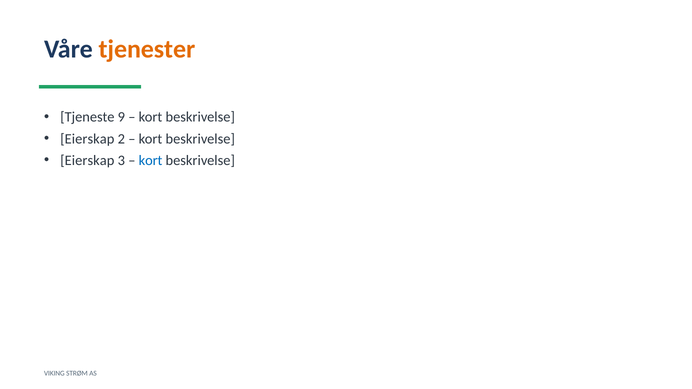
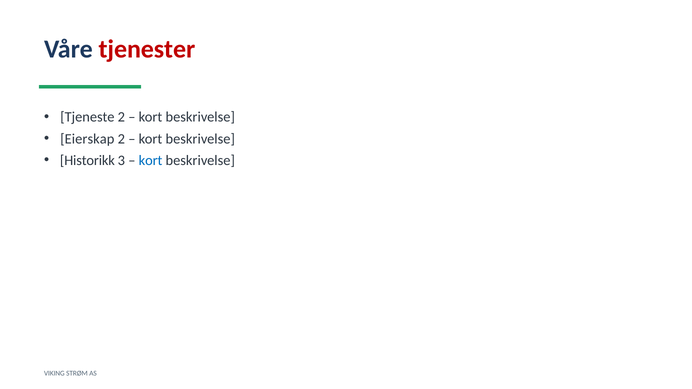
tjenester colour: orange -> red (147, 49)
Tjeneste 9: 9 -> 2 (121, 117)
Eierskap: Eierskap -> Historikk (87, 160)
